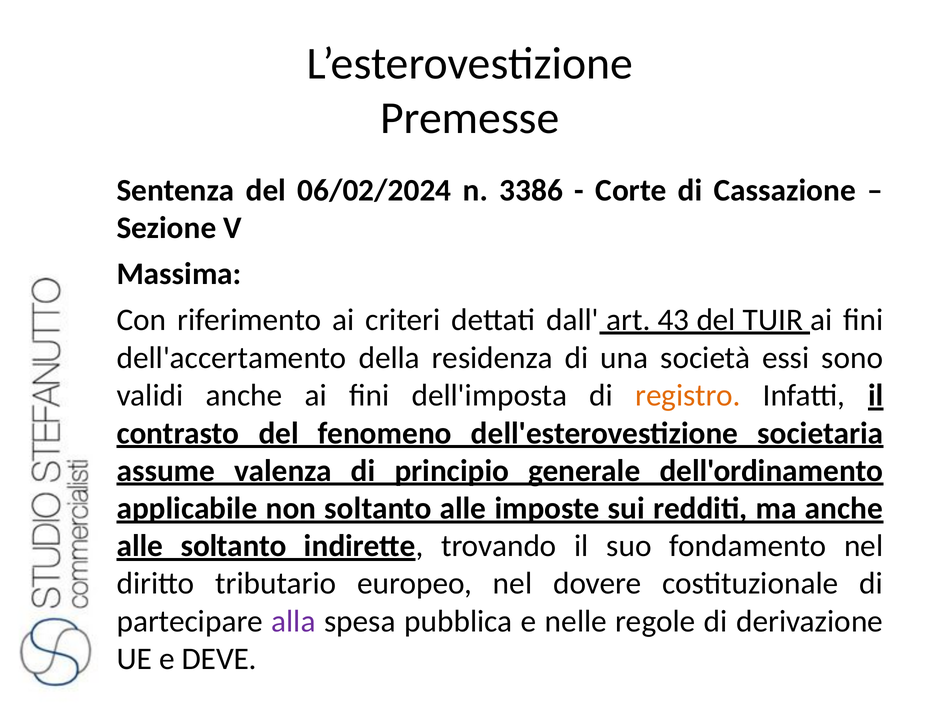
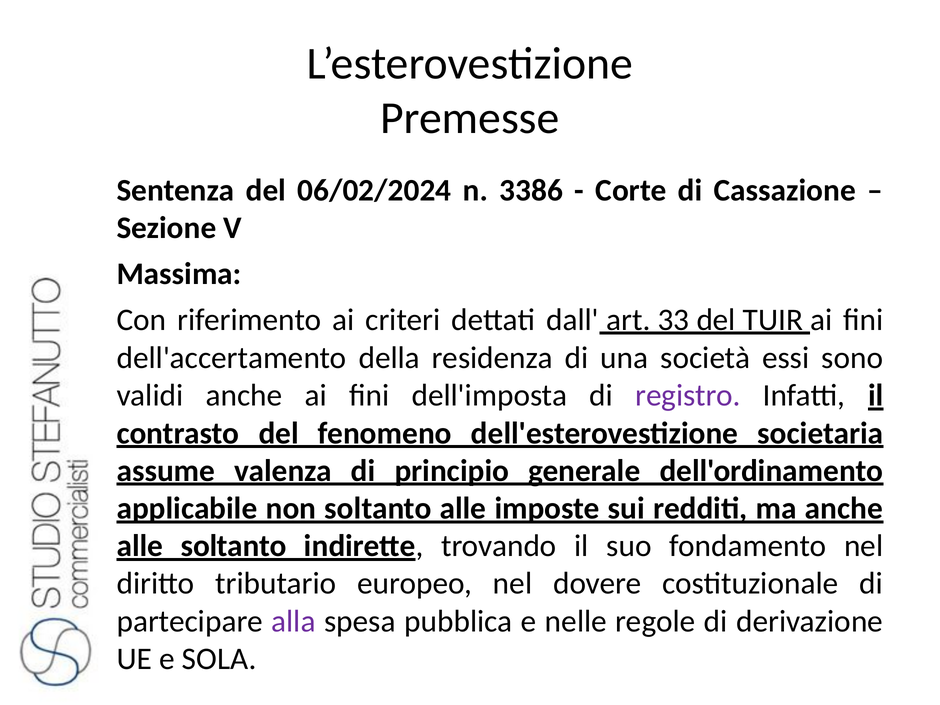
43: 43 -> 33 (673, 320)
registro colour: orange -> purple (688, 396)
DEVE: DEVE -> SOLA (219, 659)
